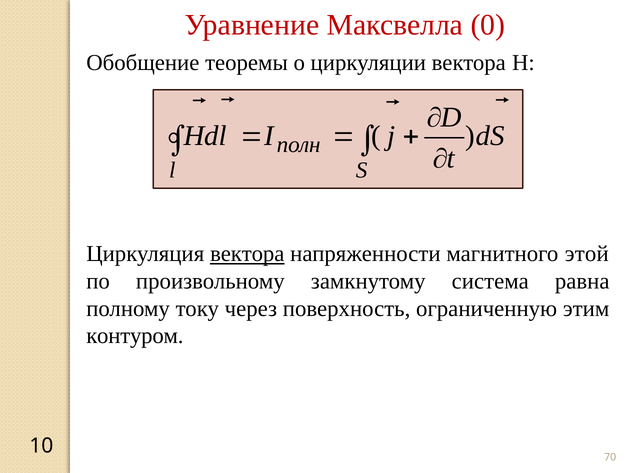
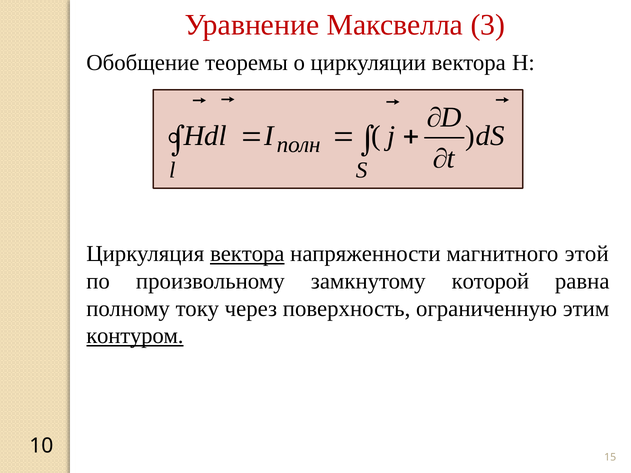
0: 0 -> 3 (488, 25)
система: система -> которой (490, 281)
контуром underline: none -> present (135, 336)
70: 70 -> 15 (610, 458)
